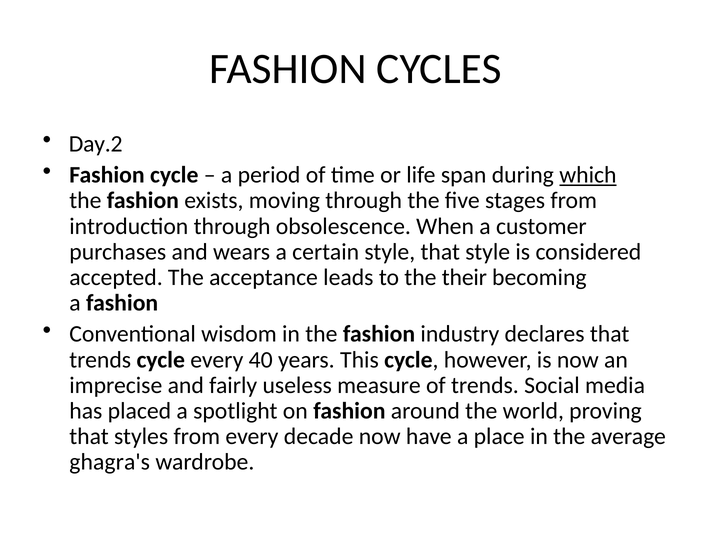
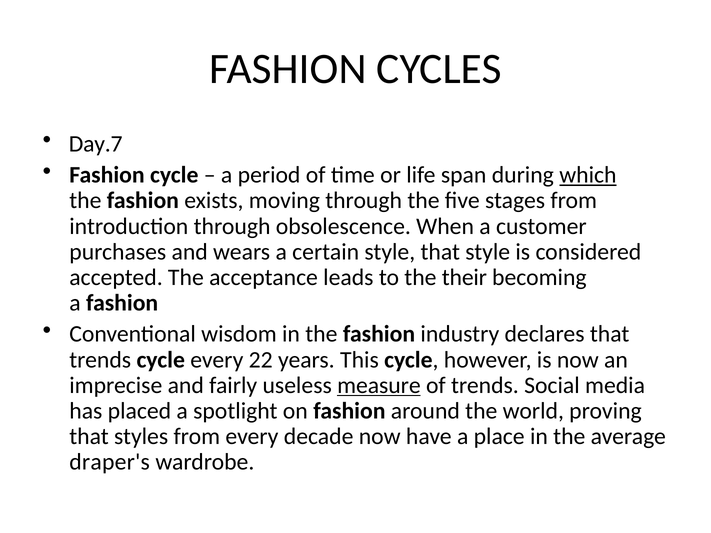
Day.2: Day.2 -> Day.7 (96, 144)
40: 40 -> 22 (261, 360)
measure underline: none -> present (379, 385)
ghagra's: ghagra's -> draper's (110, 462)
